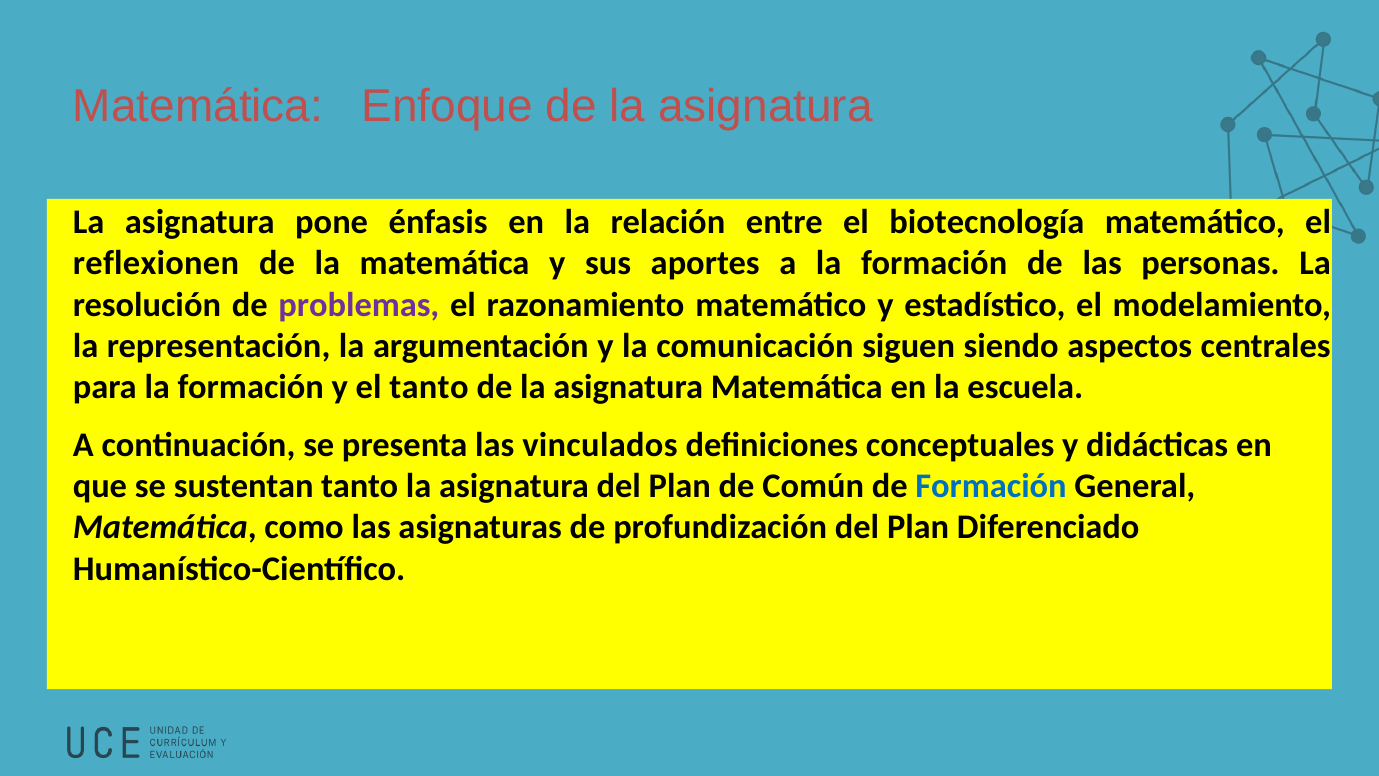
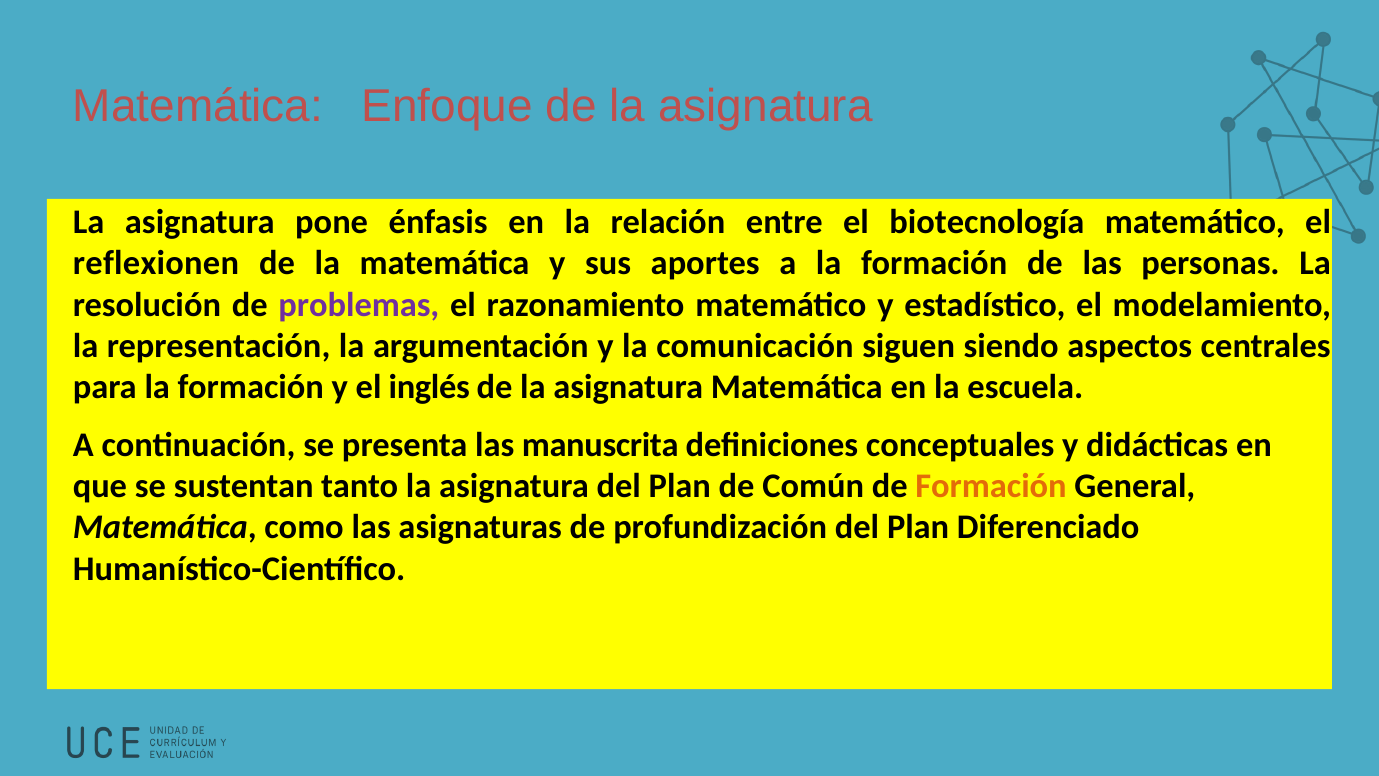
el tanto: tanto -> inglés (429, 387)
vinculados: vinculados -> manuscrita (600, 445)
Formación colour: blue -> orange (991, 486)
